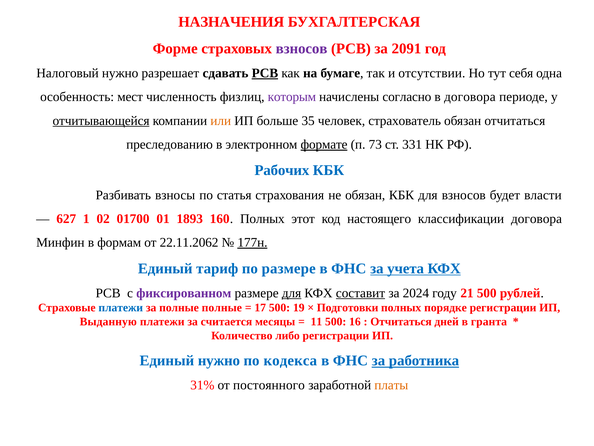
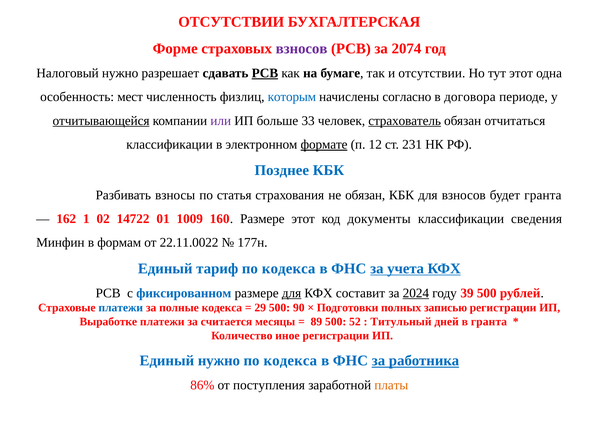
НАЗНАЧЕНИЯ: НАЗНАЧЕНИЯ -> ОТСУТСТВИИ (231, 22)
2091: 2091 -> 2074 (406, 49)
тут себя: себя -> этот (521, 73)
которым colour: purple -> blue (292, 97)
или colour: orange -> purple (221, 121)
35: 35 -> 33 (308, 121)
страхователь underline: none -> present (405, 121)
преследованию: преследованию -> классификации (170, 144)
73: 73 -> 12 (375, 144)
331: 331 -> 231 (412, 144)
Рабочих: Рабочих -> Позднее (282, 170)
будет власти: власти -> гранта (543, 195)
627: 627 -> 162 (66, 219)
01700: 01700 -> 14722 (133, 219)
1893: 1893 -> 1009 (190, 219)
160 Полных: Полных -> Размере (262, 219)
настоящего: настоящего -> документы (379, 219)
классификации договора: договора -> сведения (537, 219)
22.11.2062: 22.11.2062 -> 22.11.0022 (189, 242)
177н underline: present -> none (252, 242)
тариф по размере: размере -> кодекса (289, 268)
фиксированном colour: purple -> blue (184, 293)
составит underline: present -> none (360, 293)
2024 underline: none -> present (416, 293)
21: 21 -> 39 (467, 293)
полные полные: полные -> кодекса (222, 307)
17: 17 -> 29 (260, 307)
19: 19 -> 90 (299, 307)
порядке: порядке -> записью (446, 307)
Выданную: Выданную -> Выработке (108, 321)
11: 11 -> 89 (316, 321)
16: 16 -> 52 (355, 321)
Отчитаться: Отчитаться -> Титульный (401, 321)
либо: либо -> иное (287, 335)
31%: 31% -> 86% (202, 385)
постоянного: постоянного -> поступления (269, 385)
